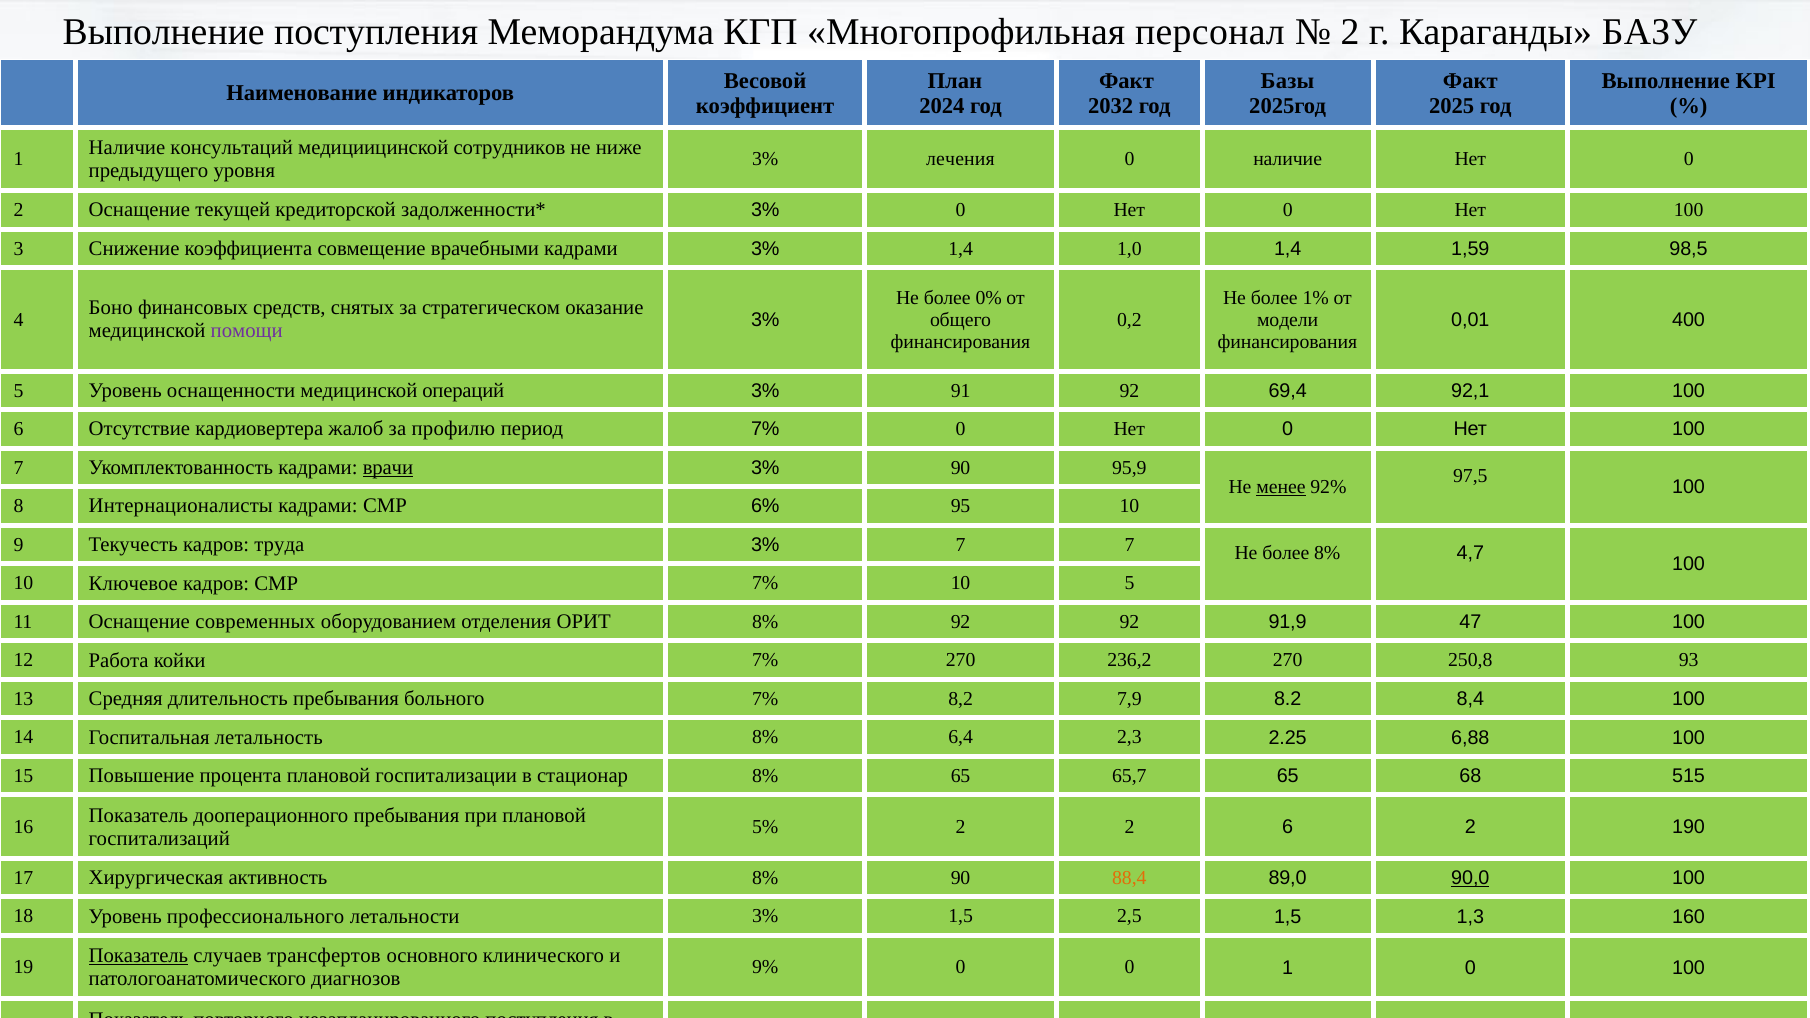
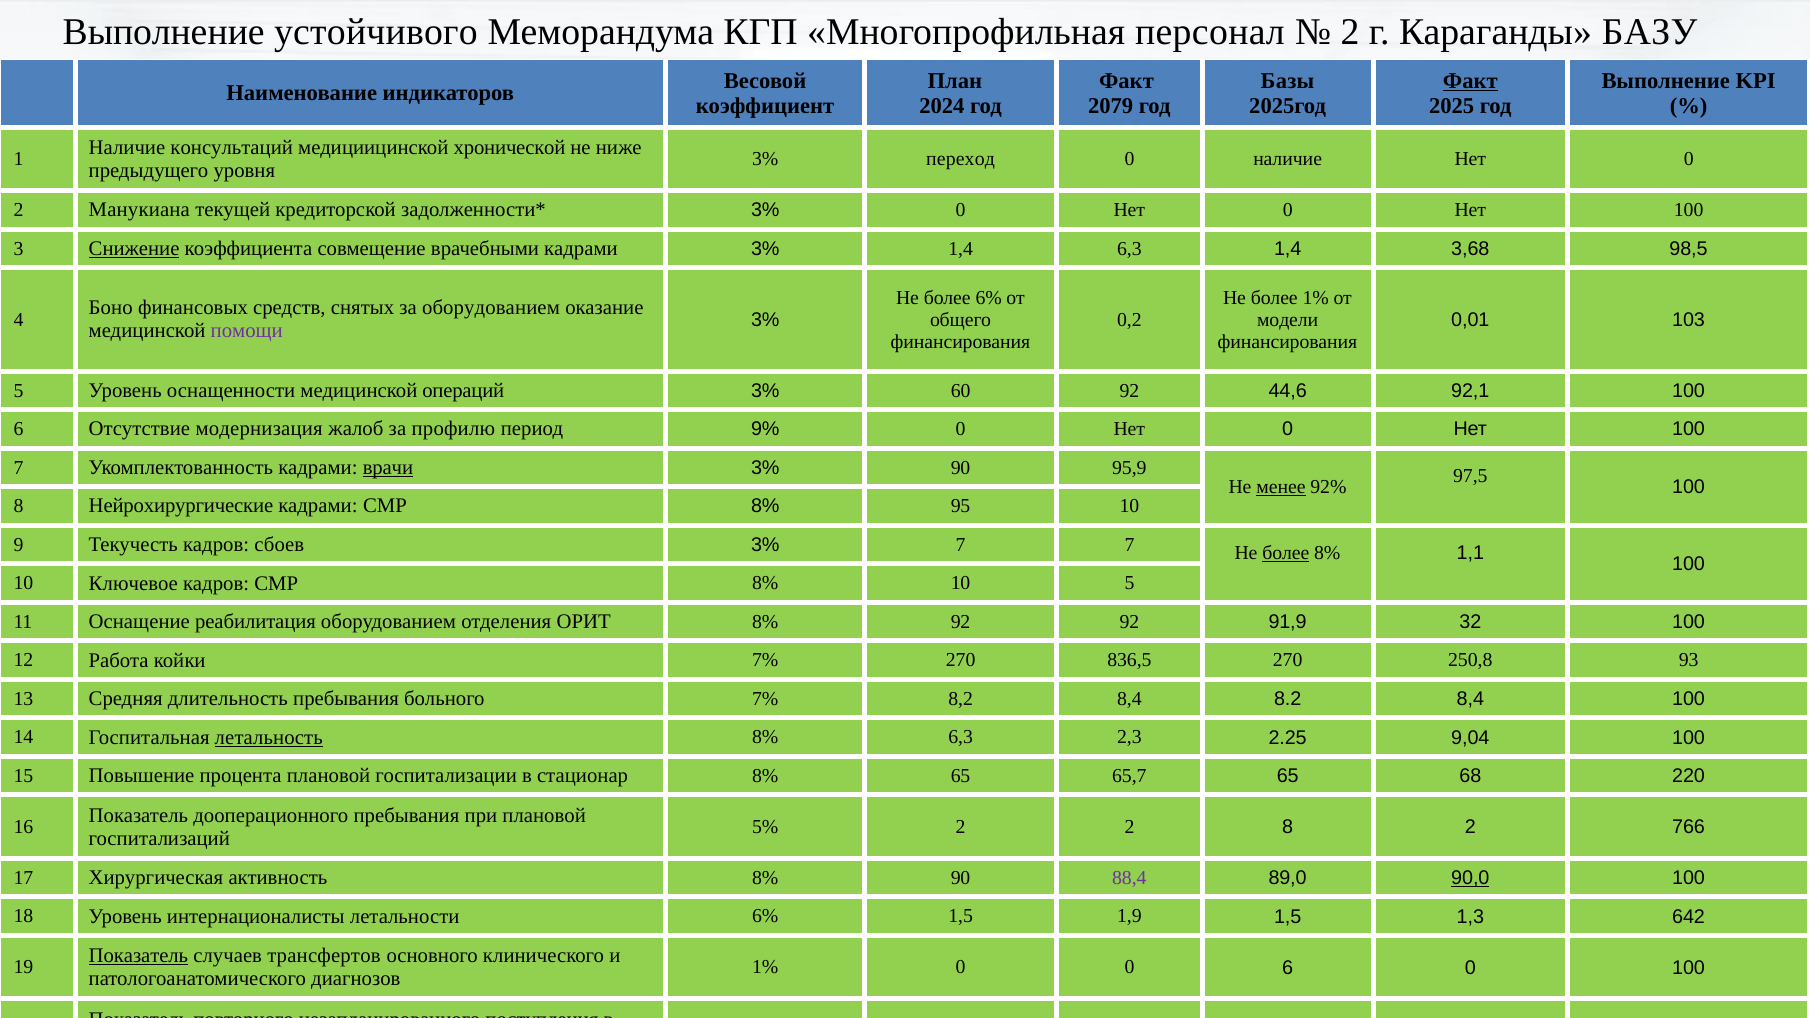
Выполнение поступления: поступления -> устойчивого (376, 32)
Факт underline: none -> present (1470, 81)
2032: 2032 -> 2079 (1111, 106)
сотрудников: сотрудников -> хронической (510, 148)
лечения: лечения -> переход (961, 159)
2 Оснащение: Оснащение -> Манукиана (139, 210)
Снижение underline: none -> present (134, 249)
1,4 1,0: 1,0 -> 6,3 (1129, 249)
1,59: 1,59 -> 3,68 (1470, 249)
более 0%: 0% -> 6% (989, 298)
за стратегическом: стратегическом -> оборудованием (491, 308)
400: 400 -> 103 (1689, 320)
91: 91 -> 60 (961, 391)
69,4: 69,4 -> 44,6 (1288, 391)
кардиовертера: кардиовертера -> модернизация (259, 429)
период 7%: 7% -> 9% (765, 429)
Интернационалисты: Интернационалисты -> Нейрохирургические (181, 506)
CМР 6%: 6% -> 8% (765, 506)
труда: труда -> сбоев (279, 545)
более underline: none -> present (1286, 553)
4,7: 4,7 -> 1,1 (1470, 553)
СМР 7%: 7% -> 8% (765, 583)
современных: современных -> реабилитация (255, 622)
47: 47 -> 32 (1470, 622)
236,2: 236,2 -> 836,5 (1129, 660)
8,2 7,9: 7,9 -> 8,4 (1129, 699)
летальность underline: none -> present (269, 737)
8% 6,4: 6,4 -> 6,3 (961, 737)
6,88: 6,88 -> 9,04 (1470, 738)
515: 515 -> 220 (1689, 776)
2 6: 6 -> 8 (1288, 827)
190: 190 -> 766 (1689, 827)
88,4 colour: orange -> purple (1129, 878)
профессионального: профессионального -> интернационалисты (256, 916)
летальности 3%: 3% -> 6% (765, 916)
2,5: 2,5 -> 1,9 (1129, 916)
160: 160 -> 642 (1689, 917)
9%: 9% -> 1% (765, 967)
0 1: 1 -> 6 (1288, 968)
